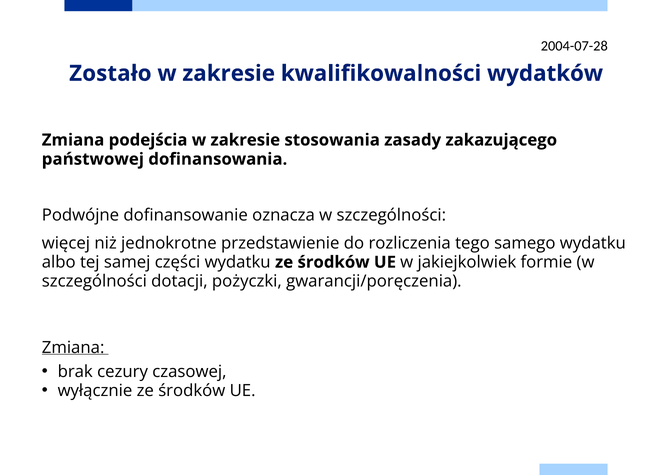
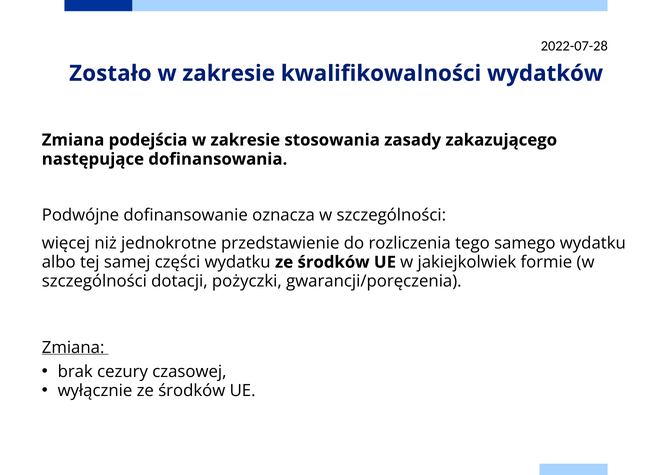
2004-07-28: 2004-07-28 -> 2022-07-28 (574, 46)
państwowej: państwowej -> następujące (93, 159)
